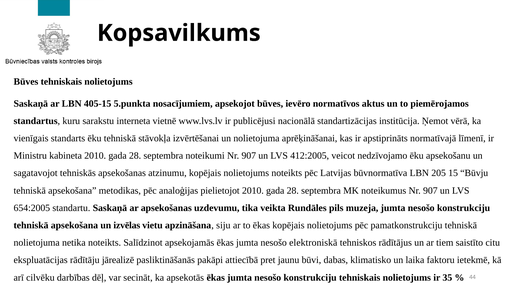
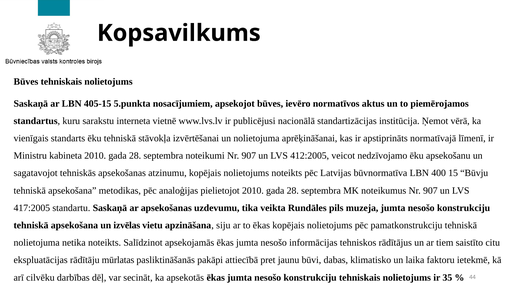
205: 205 -> 400 (439, 173)
654:2005: 654:2005 -> 417:2005 (32, 208)
elektroniskā: elektroniskā -> informācijas (313, 242)
jārealizē: jārealizē -> mūrlatas (118, 260)
